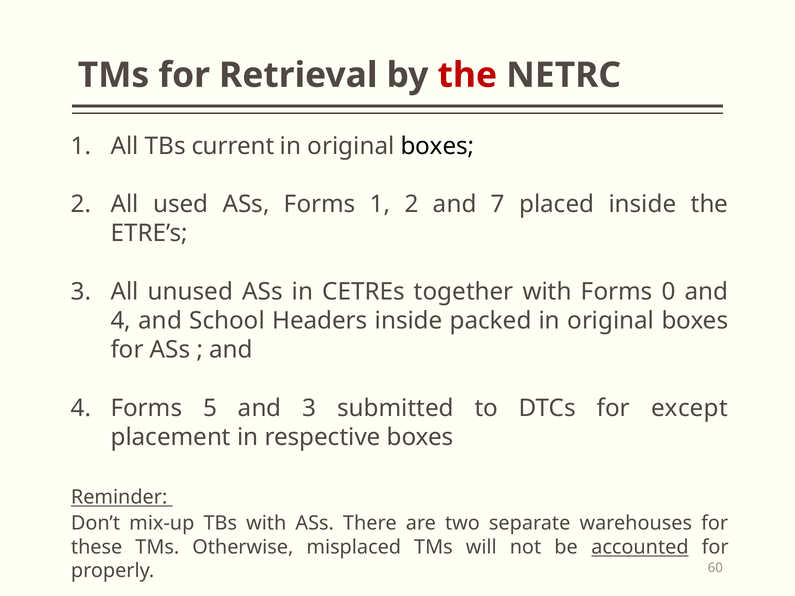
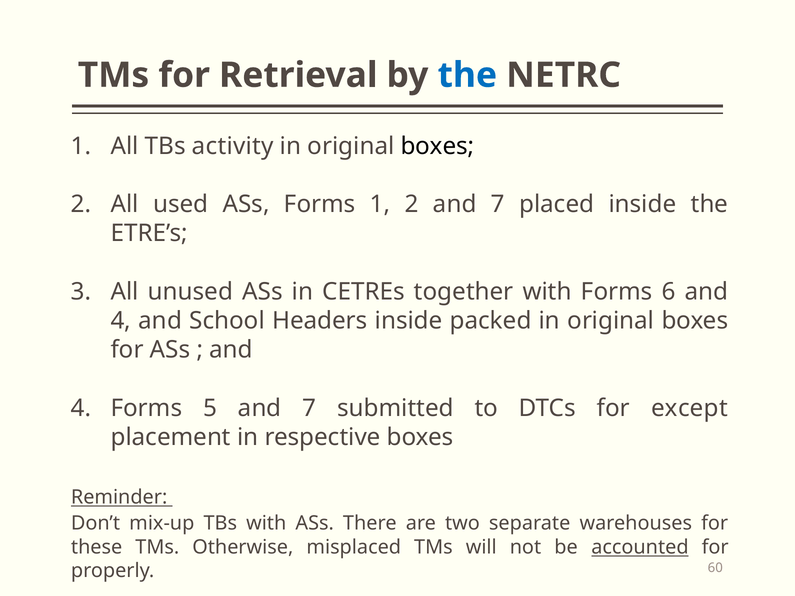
the colour: red -> blue (467, 75)
current: current -> activity (233, 146)
0: 0 -> 6 (669, 292)
5 and 3: 3 -> 7 (309, 408)
